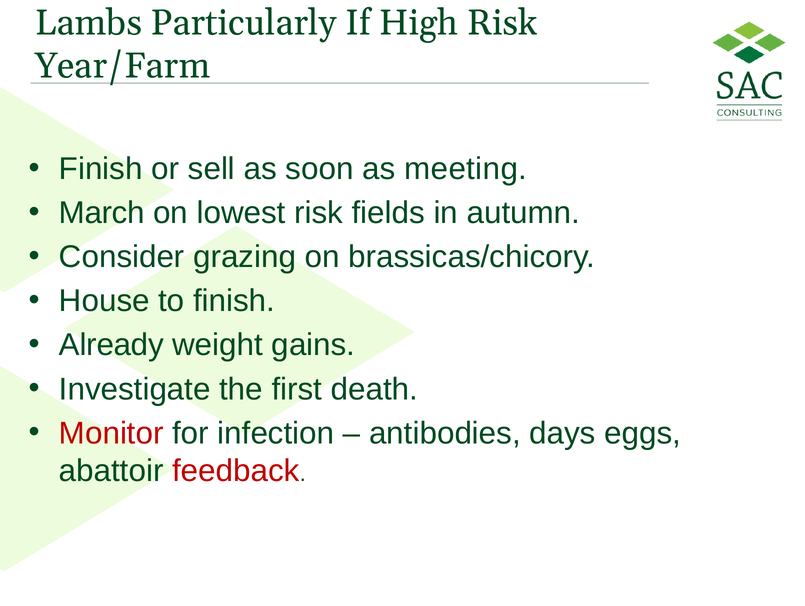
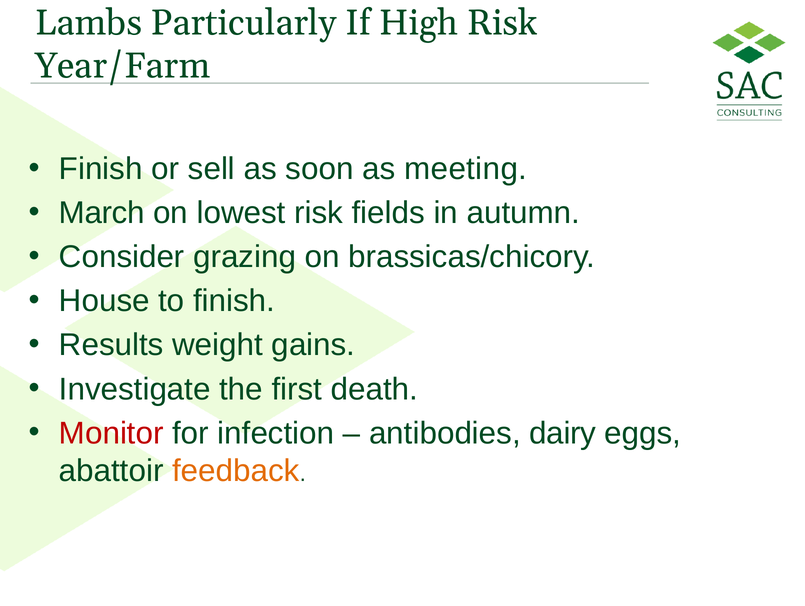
Already: Already -> Results (111, 345)
days: days -> dairy (563, 433)
feedback colour: red -> orange (236, 471)
